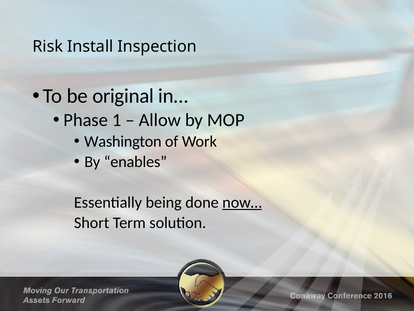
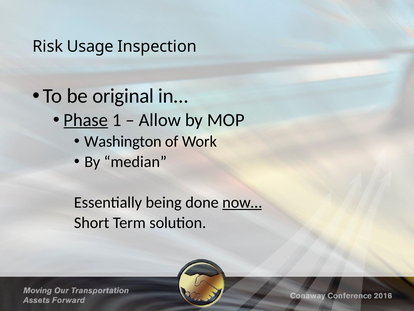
Install: Install -> Usage (90, 46)
Phase underline: none -> present (86, 120)
enables: enables -> median (135, 162)
